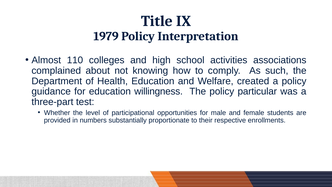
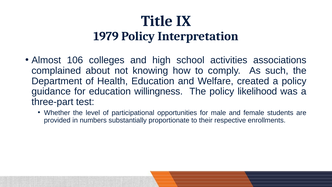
110: 110 -> 106 (75, 60)
particular: particular -> likelihood (257, 91)
